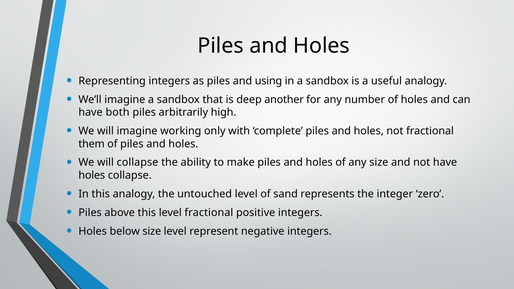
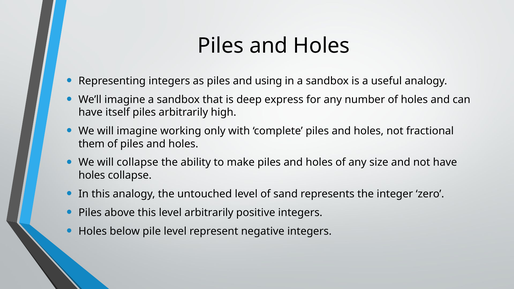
another: another -> express (284, 100)
both: both -> itself (118, 112)
level fractional: fractional -> arbitrarily (209, 213)
below size: size -> pile (152, 231)
